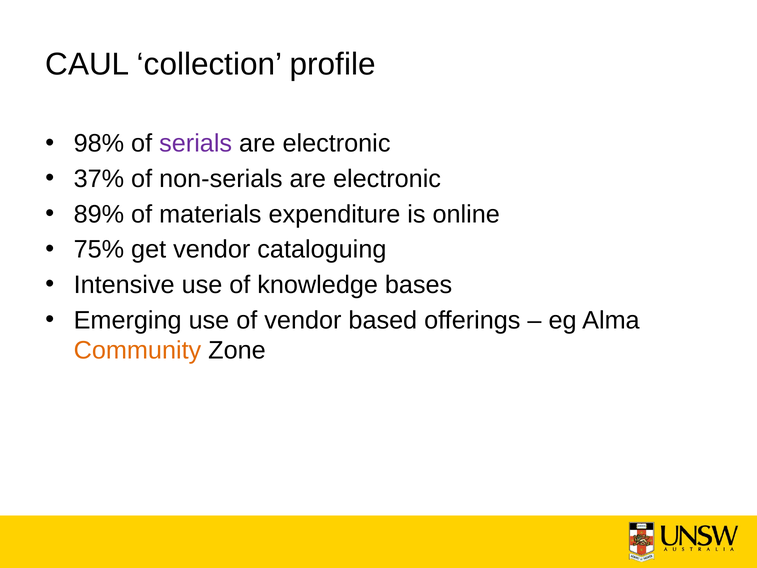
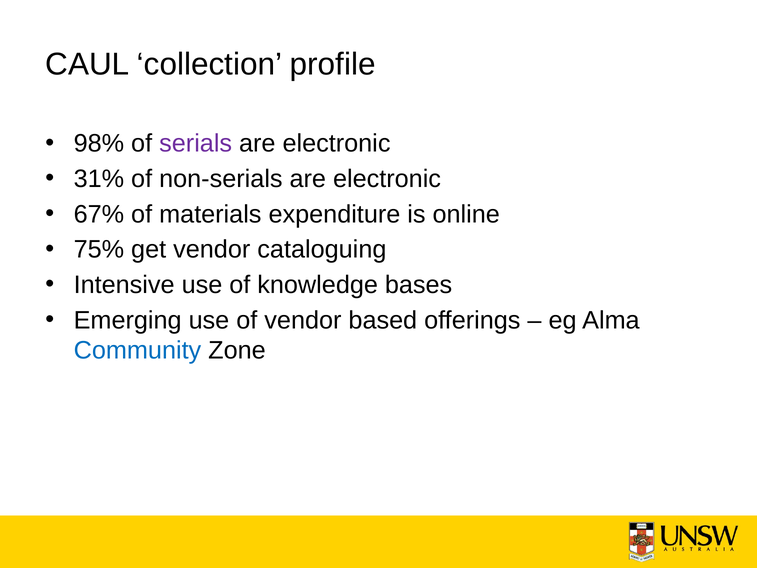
37%: 37% -> 31% (99, 179)
89%: 89% -> 67% (99, 214)
Community colour: orange -> blue (137, 350)
